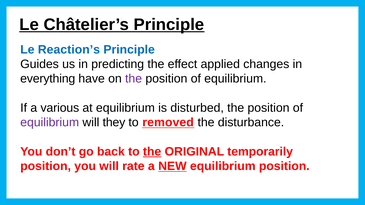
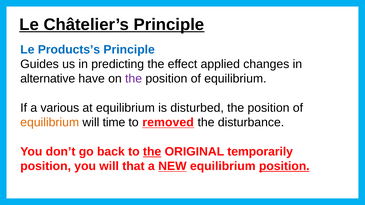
Reaction’s: Reaction’s -> Products’s (69, 50)
everything: everything -> alternative (48, 79)
equilibrium colour: purple -> orange (50, 123)
they: they -> time (114, 123)
rate: rate -> that (133, 166)
position underline: none -> present (284, 166)
